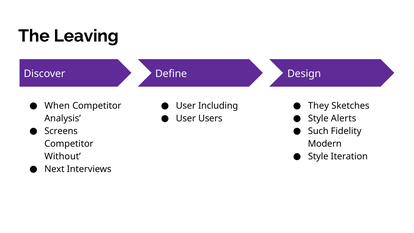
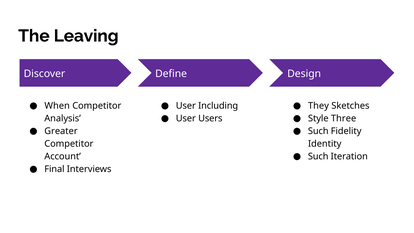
Alerts: Alerts -> Three (344, 118)
Screens: Screens -> Greater (61, 131)
Modern: Modern -> Identity (325, 144)
Style: Style -> Such (318, 156)
Without: Without -> Account (63, 156)
Next: Next -> Final (54, 169)
